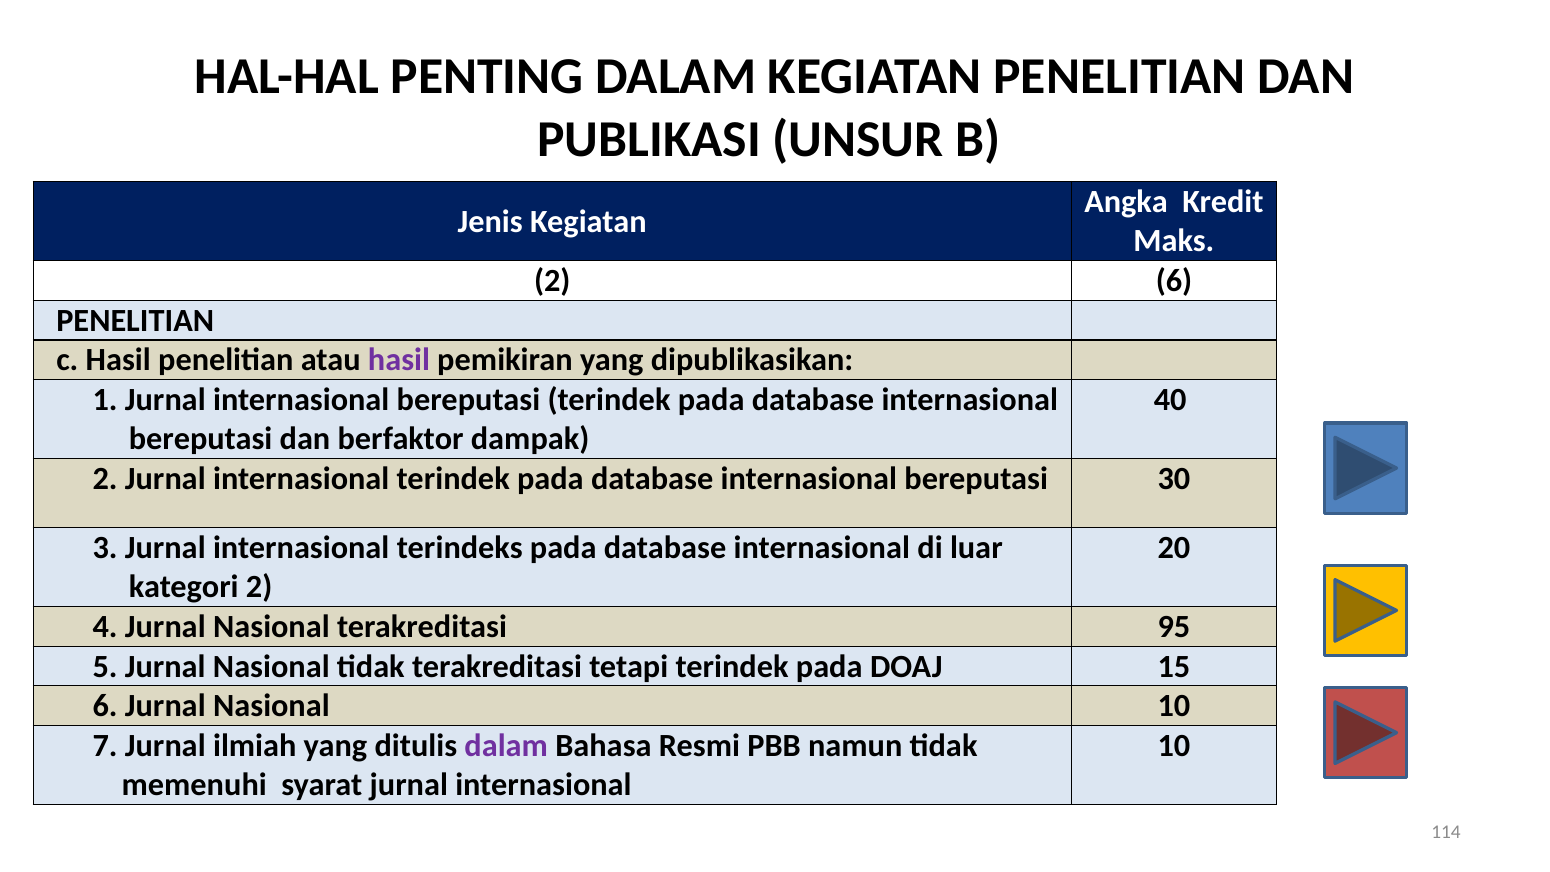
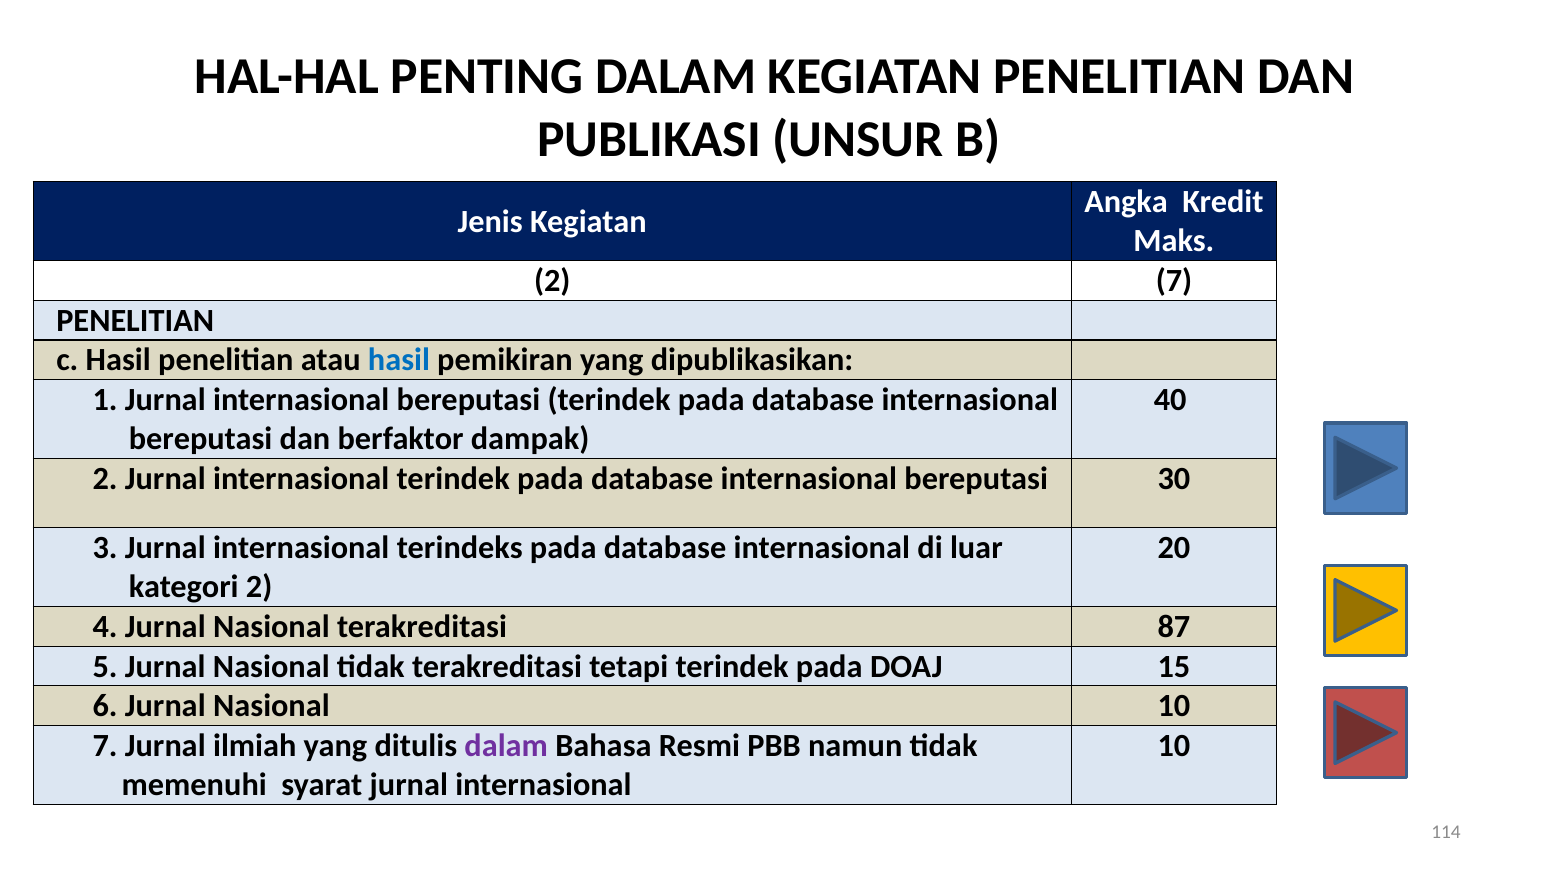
2 6: 6 -> 7 (1174, 281)
hasil colour: purple -> blue (399, 360)
95: 95 -> 87 (1174, 627)
